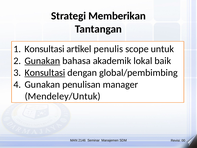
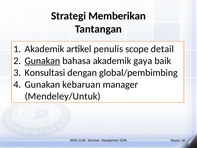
Konsultasi: Konsultasi -> Akademik (44, 49)
untuk: untuk -> detail (162, 49)
lokal: lokal -> gaya (143, 61)
Konsultasi underline: present -> none (45, 73)
penulisan: penulisan -> kebaruan (81, 84)
